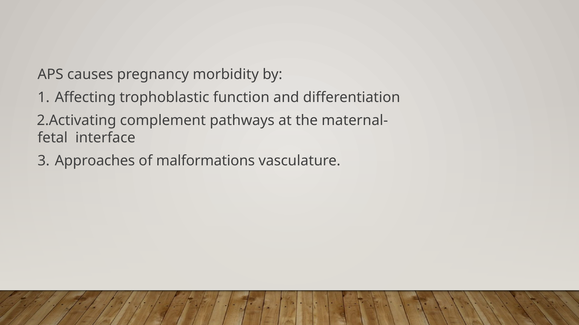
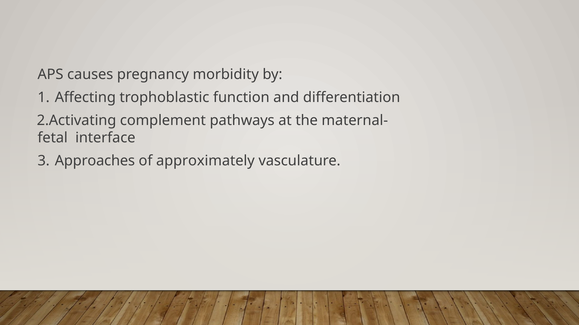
malformations: malformations -> approximately (205, 161)
